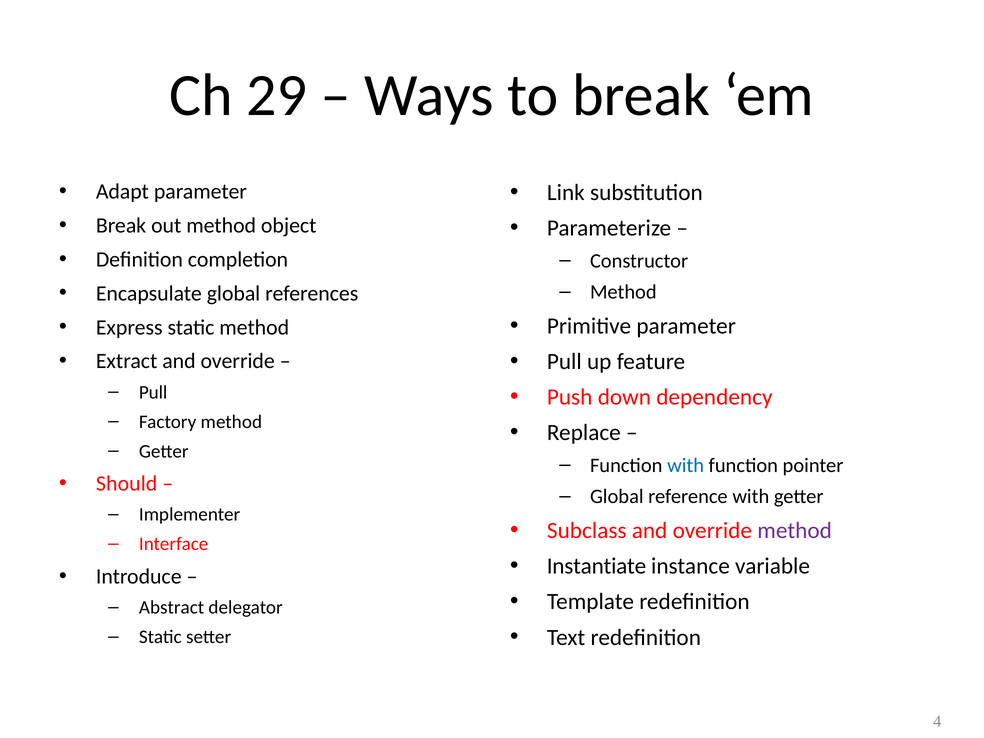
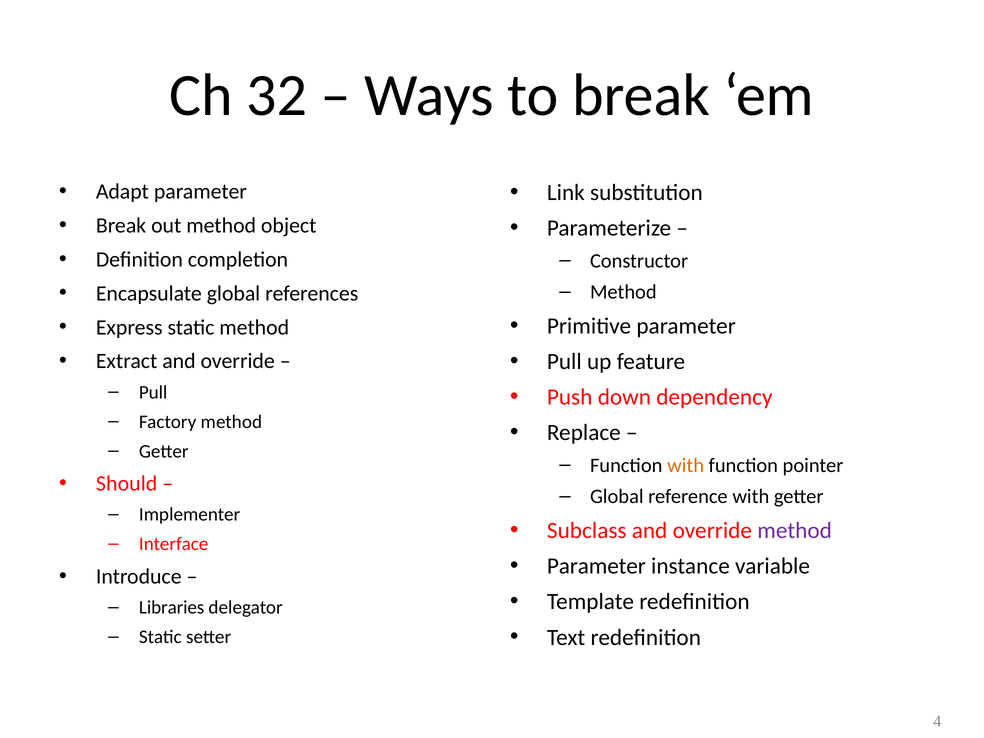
29: 29 -> 32 (277, 95)
with colour: blue -> orange (686, 465)
Instantiate: Instantiate -> Parameter (596, 566)
Abstract: Abstract -> Libraries (172, 608)
